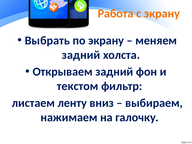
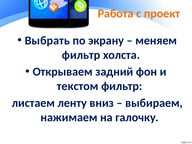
с экрану: экрану -> проект (162, 14)
задний: задний -> фильтр (81, 55)
